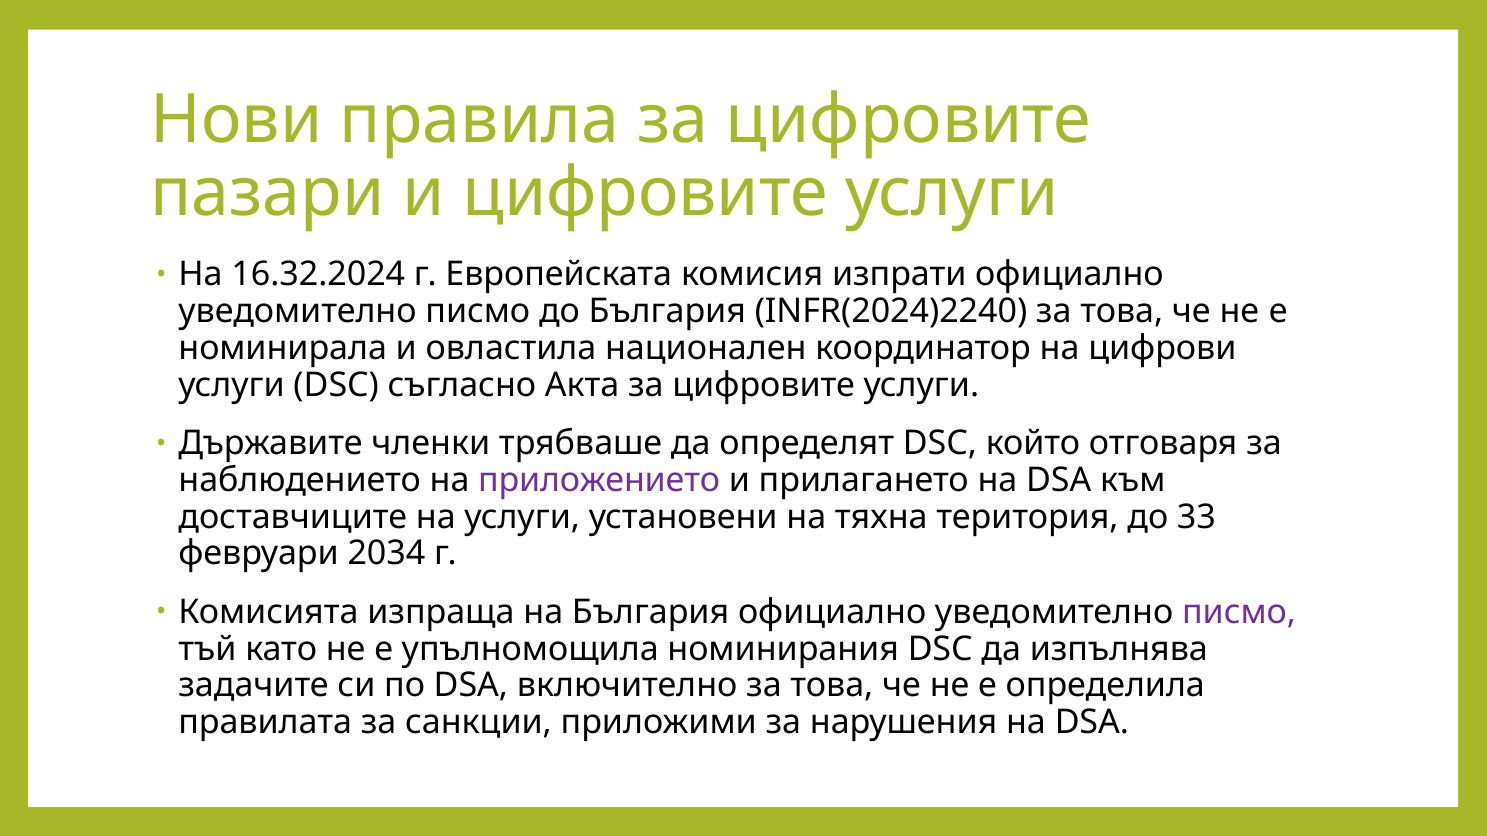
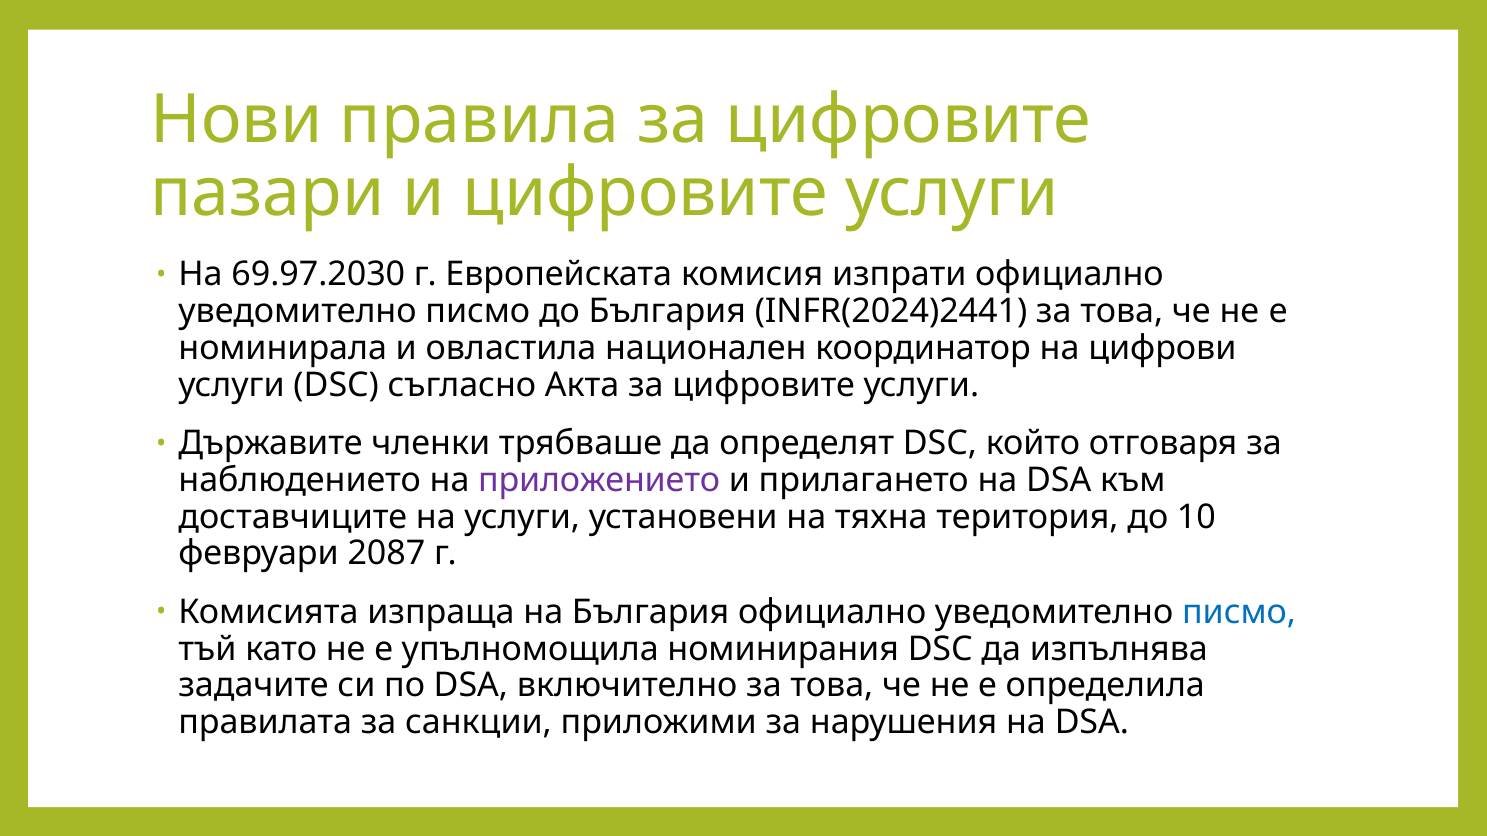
16.32.2024: 16.32.2024 -> 69.97.2030 (318, 275)
INFR(2024)2240: INFR(2024)2240 -> INFR(2024)2441 (891, 311)
33: 33 -> 10 (1196, 517)
2034: 2034 -> 2087 (386, 554)
писмо colour: purple -> blue (1239, 612)
